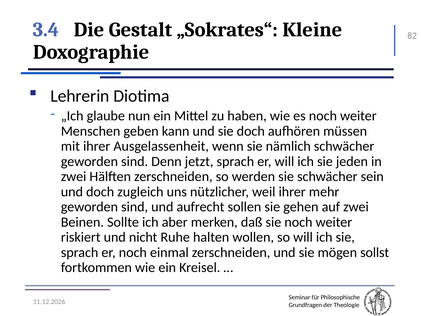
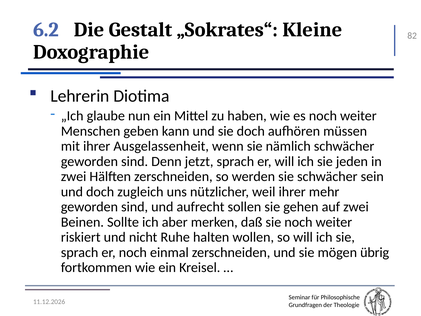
3.4: 3.4 -> 6.2 (46, 30)
sollst: sollst -> übrig (375, 252)
